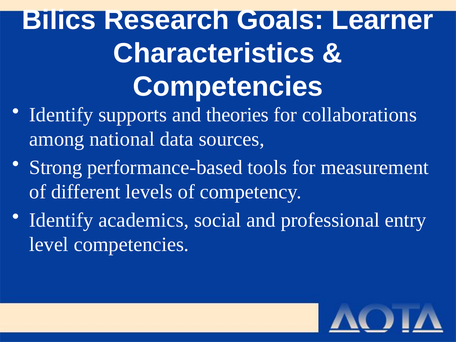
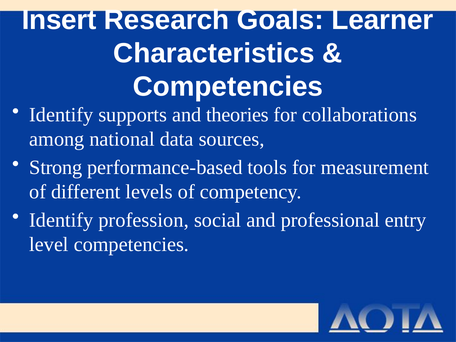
Bilics: Bilics -> Insert (59, 20)
academics: academics -> profession (144, 220)
